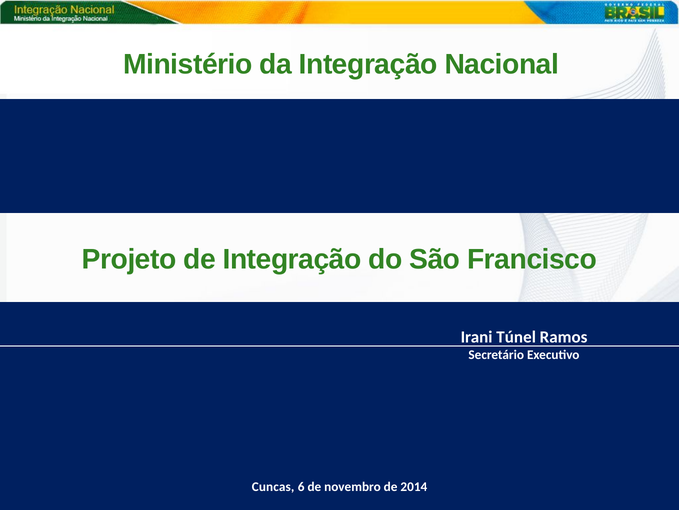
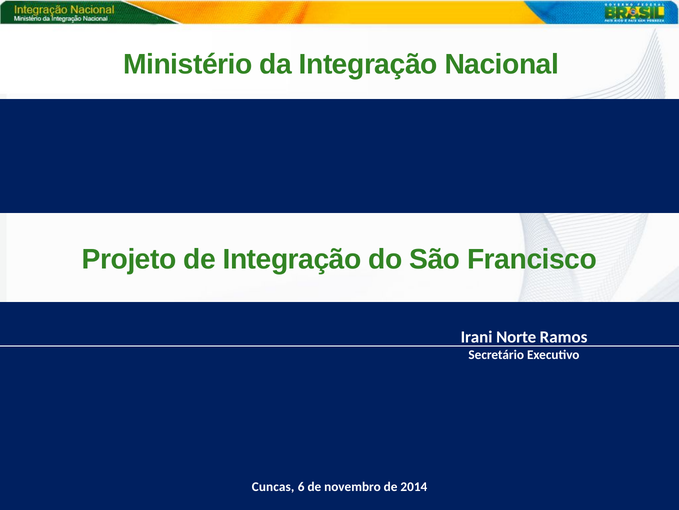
Túnel: Túnel -> Norte (516, 336)
